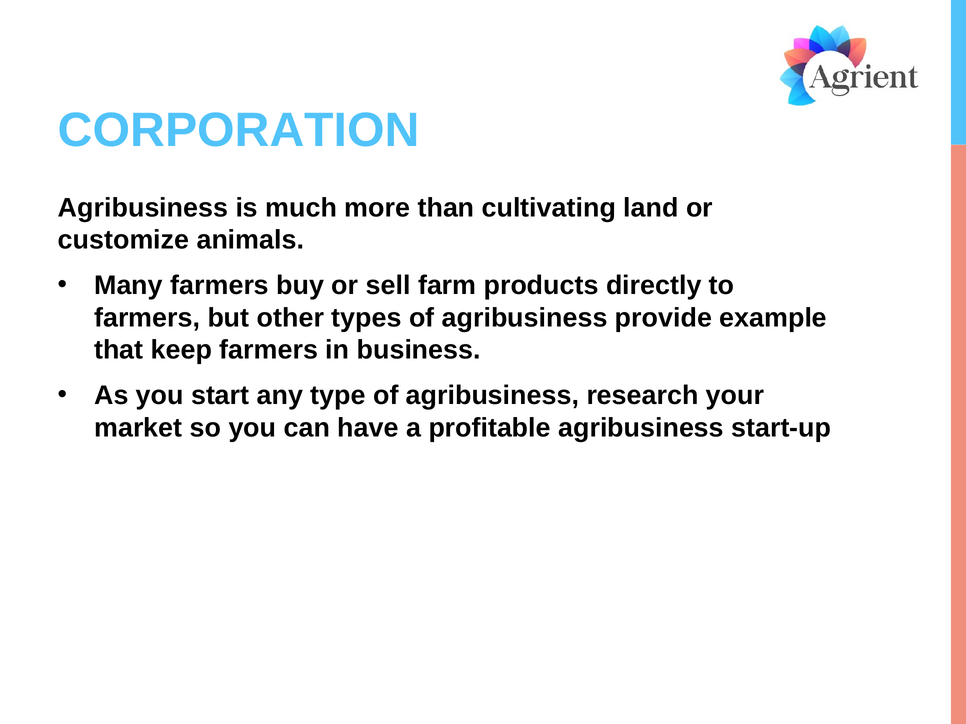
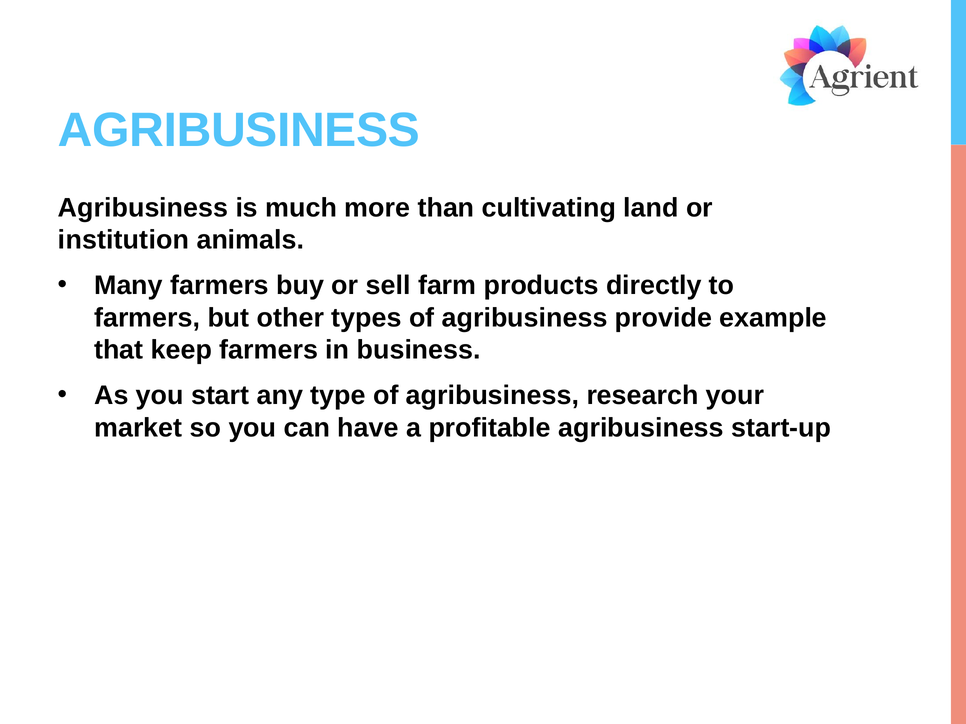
CORPORATION: CORPORATION -> AGRIBUSINESS (239, 131)
customize: customize -> institution (123, 240)
